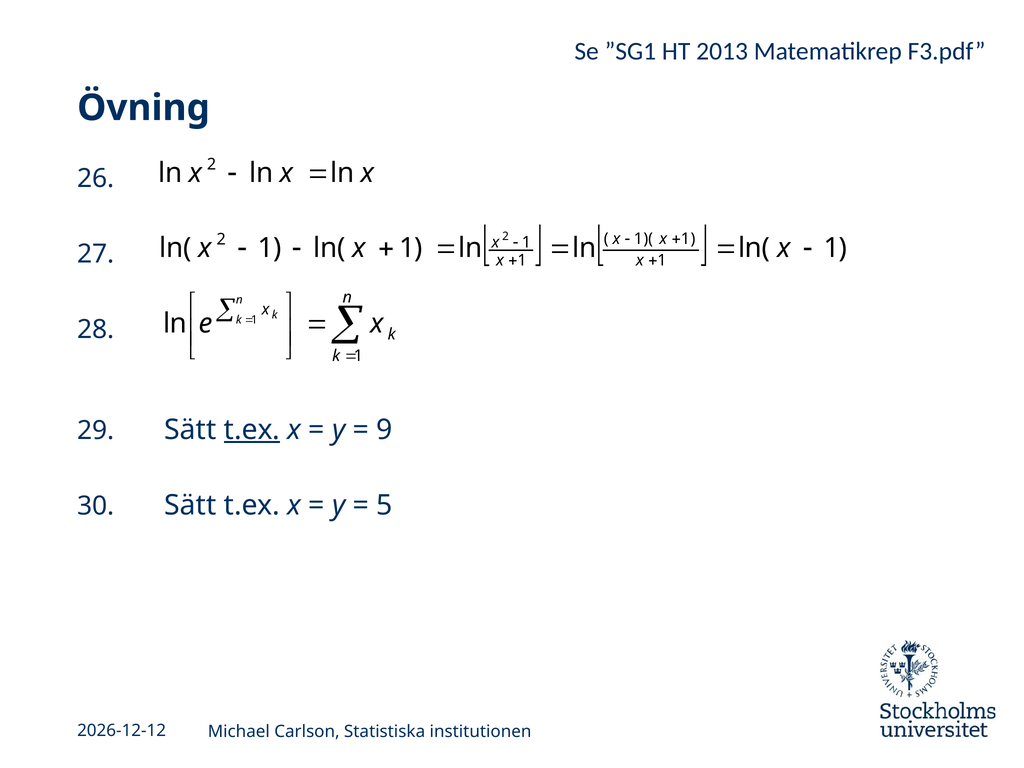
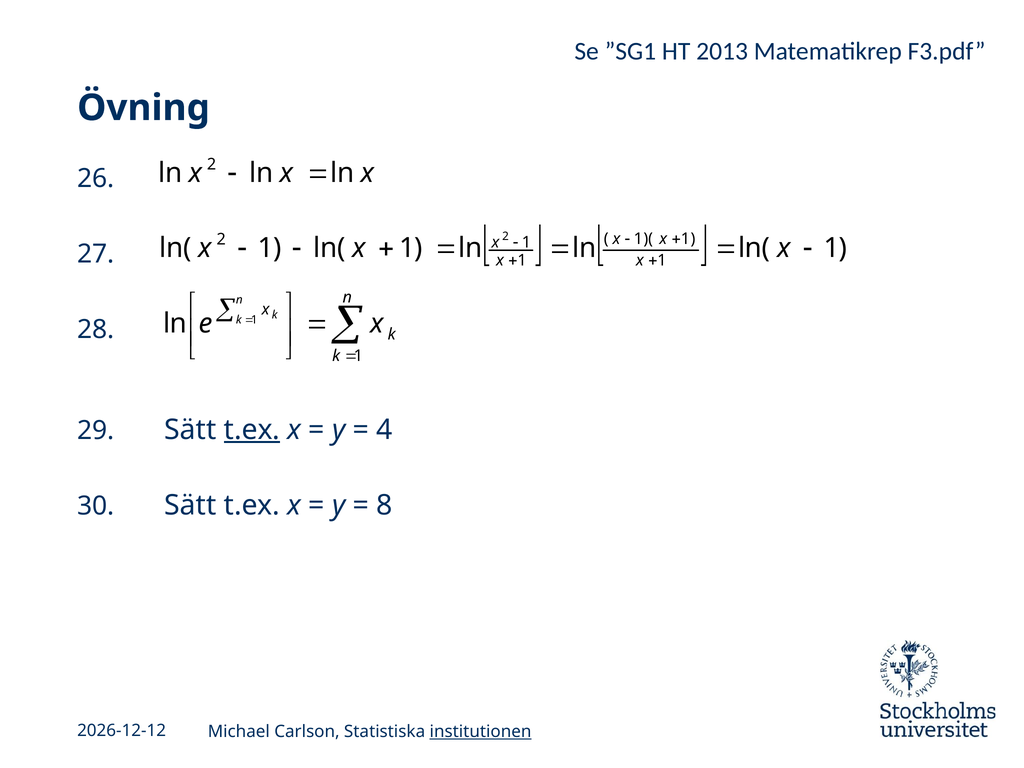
9: 9 -> 4 (384, 430)
5: 5 -> 8 (384, 505)
institutionen underline: none -> present (481, 732)
